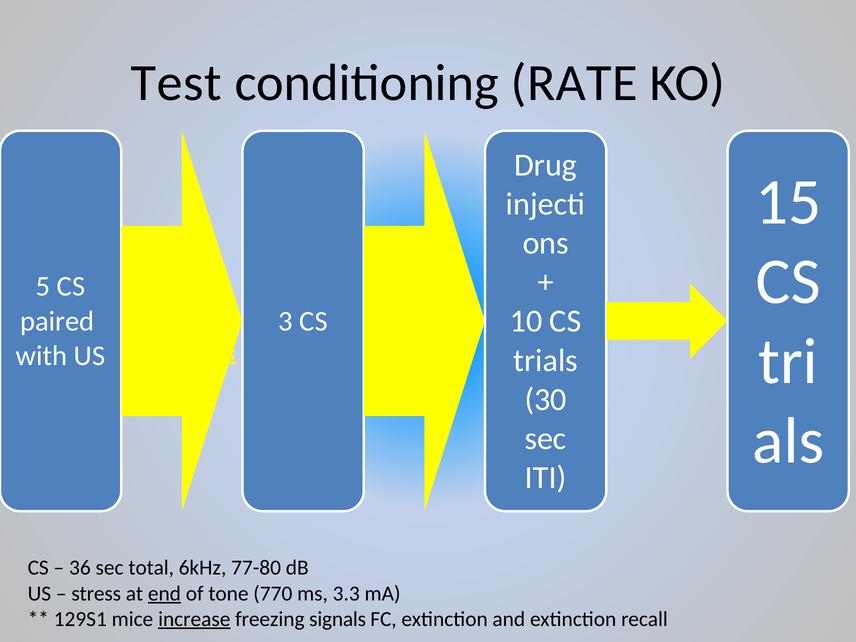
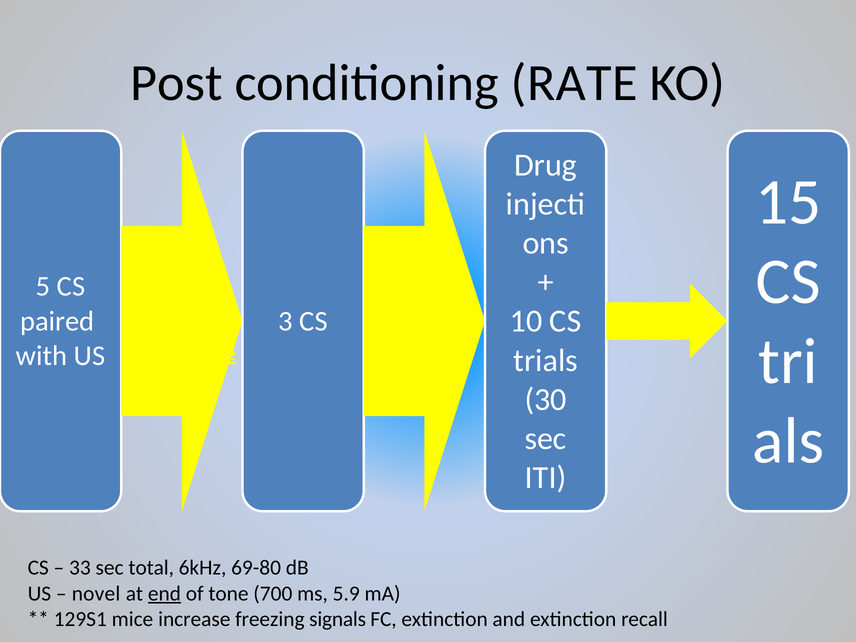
Test: Test -> Post (176, 83)
cells: cells -> cage (216, 354)
36: 36 -> 33 (80, 568)
77-80: 77-80 -> 69-80 (256, 568)
stress: stress -> novel (96, 593)
770: 770 -> 700 (273, 593)
3.3: 3.3 -> 5.9 (346, 593)
increase underline: present -> none (194, 619)
